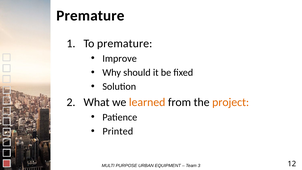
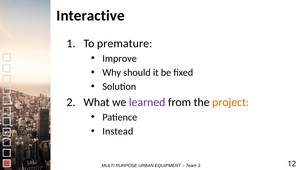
Premature: Premature -> Interactive (91, 16)
learned colour: orange -> purple (147, 102)
Printed: Printed -> Instead (118, 131)
